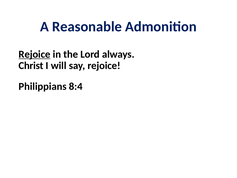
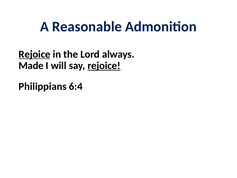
Christ: Christ -> Made (31, 66)
rejoice underline: none -> present (104, 66)
8:4: 8:4 -> 6:4 (76, 86)
